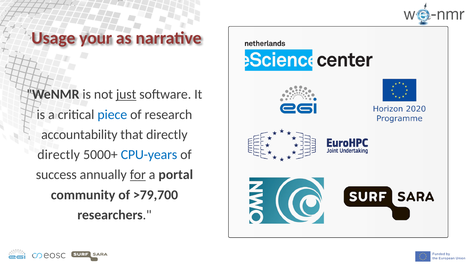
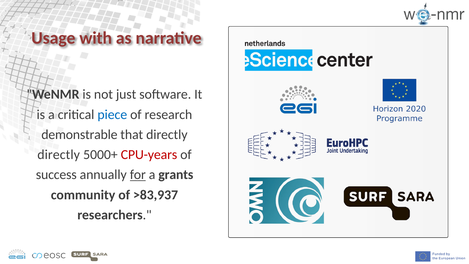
your: your -> with (96, 38)
just underline: present -> none (126, 94)
accountability: accountability -> demonstrable (79, 135)
CPU-years colour: blue -> red (149, 155)
portal: portal -> grants (176, 175)
>79,700: >79,700 -> >83,937 (156, 195)
